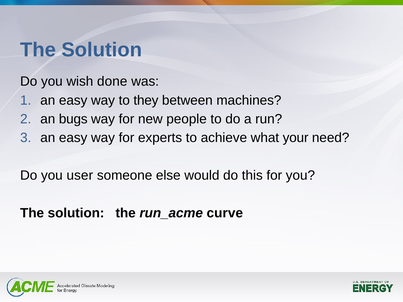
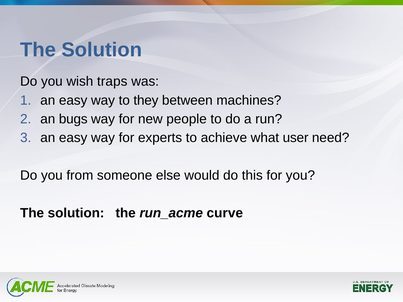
done: done -> traps (112, 82)
your: your -> user (296, 138)
user: user -> from (80, 176)
